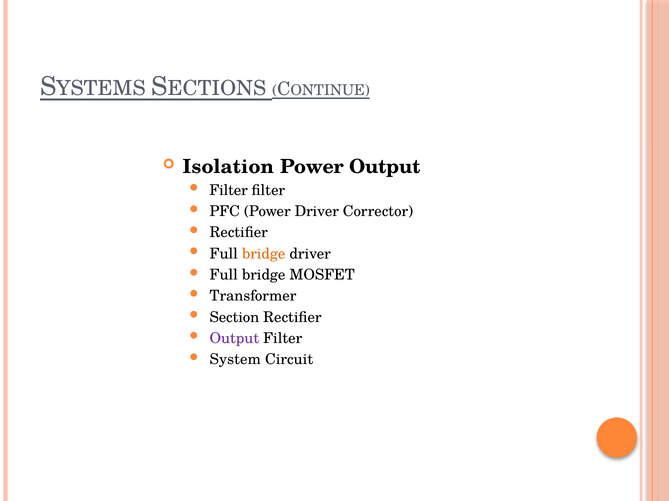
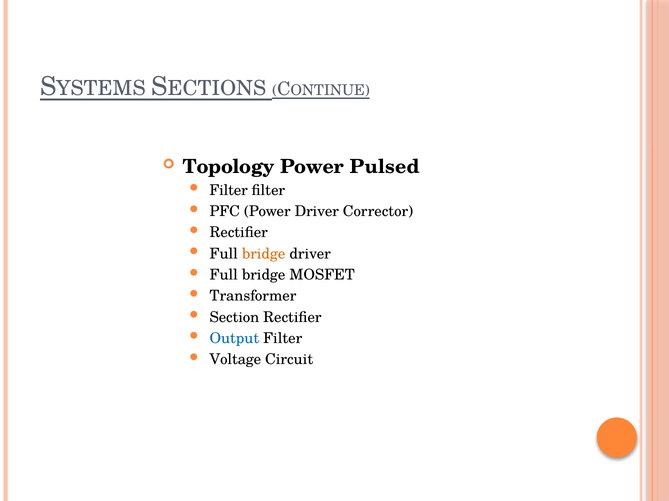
Isolation: Isolation -> Topology (229, 167)
Power Output: Output -> Pulsed (385, 167)
Output colour: purple -> blue (234, 339)
System: System -> Voltage (235, 360)
